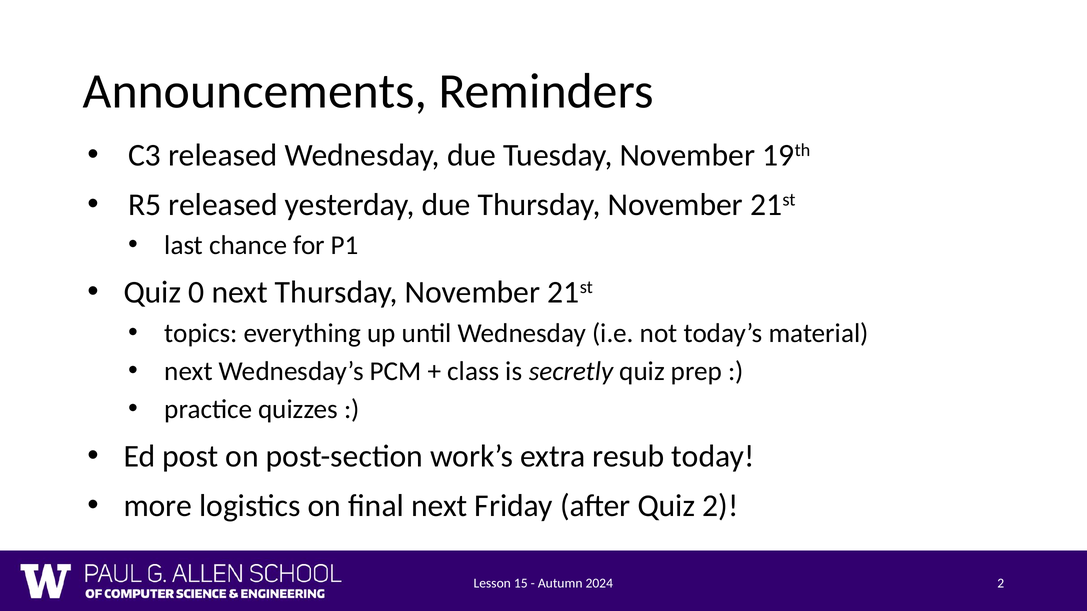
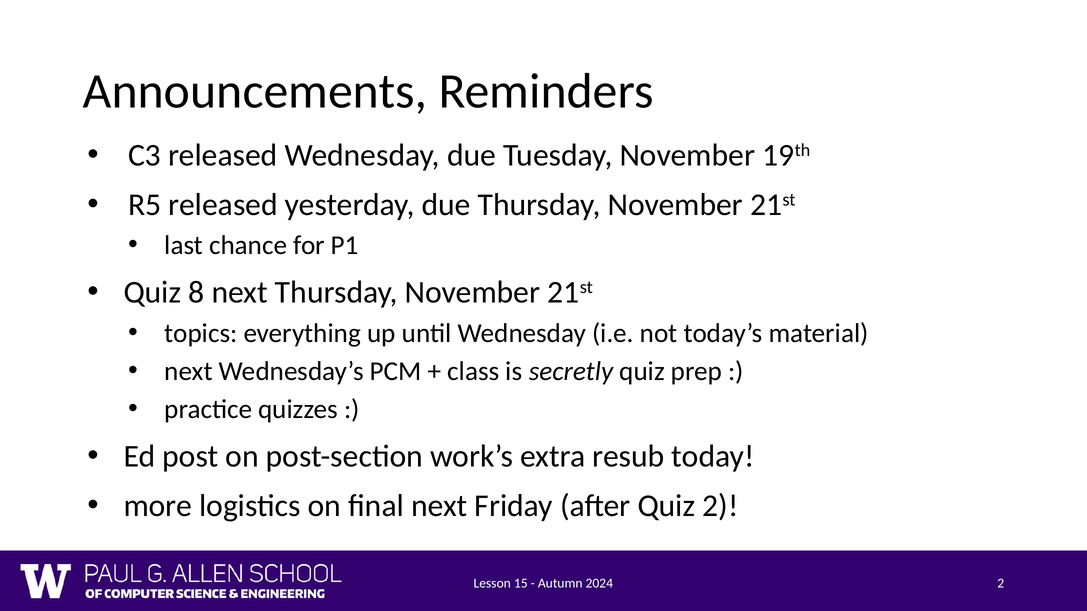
0: 0 -> 8 (196, 293)
